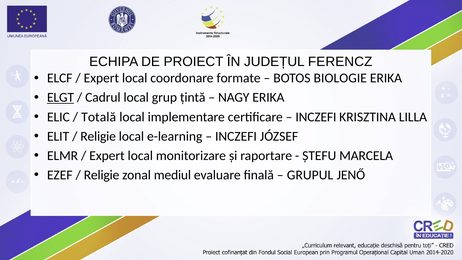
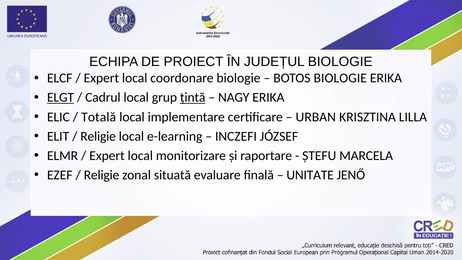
JUDEȚUL FERENCZ: FERENCZ -> BIOLOGIE (340, 62)
coordonare formate: formate -> biologie (239, 78)
țintă underline: none -> present (193, 97)
INCZEFI: INCZEFI -> URBAN (316, 117)
mediul: mediul -> situată (172, 175)
GRUPUL: GRUPUL -> UNITATE (310, 175)
